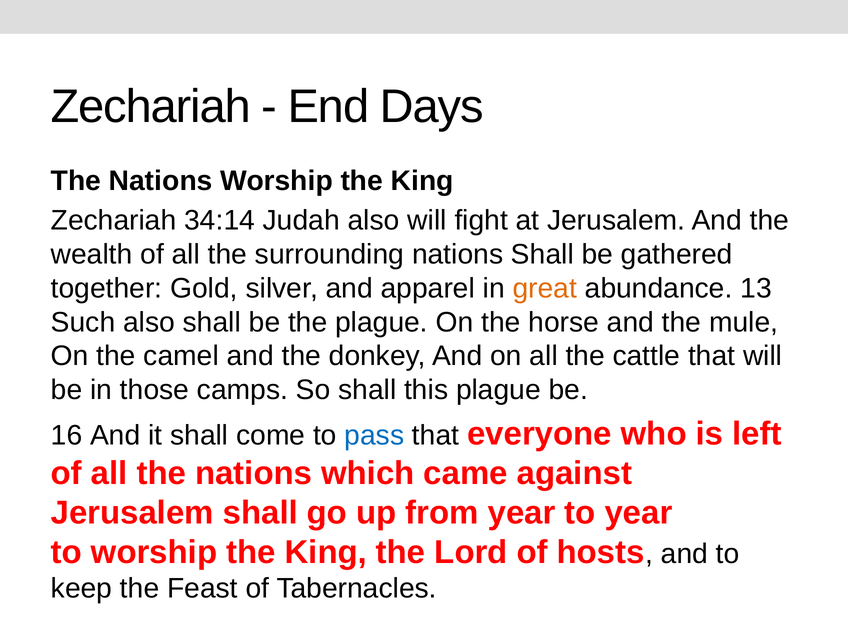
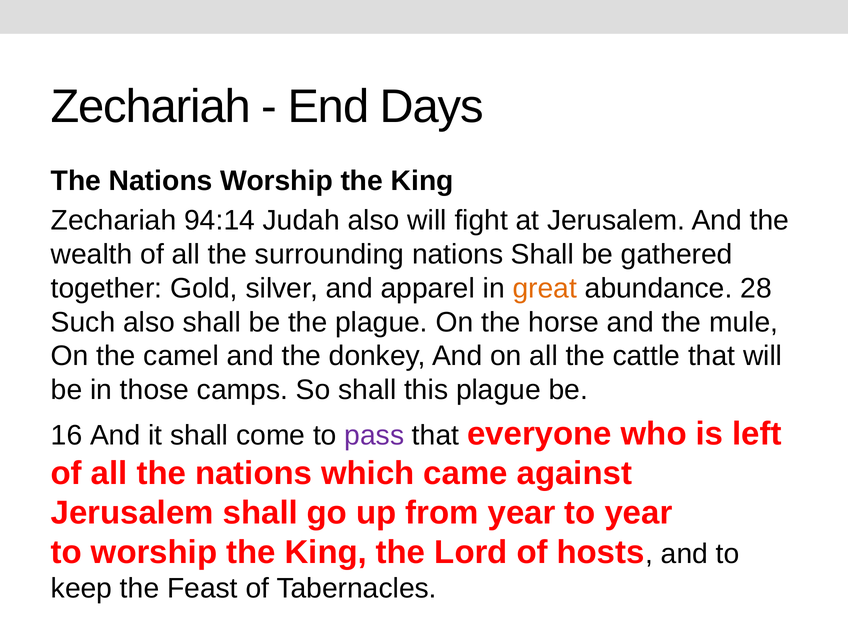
34:14: 34:14 -> 94:14 (220, 220)
13: 13 -> 28 (756, 288)
pass colour: blue -> purple (374, 435)
